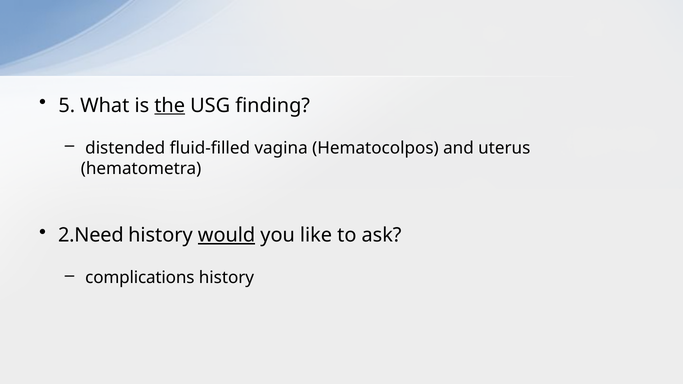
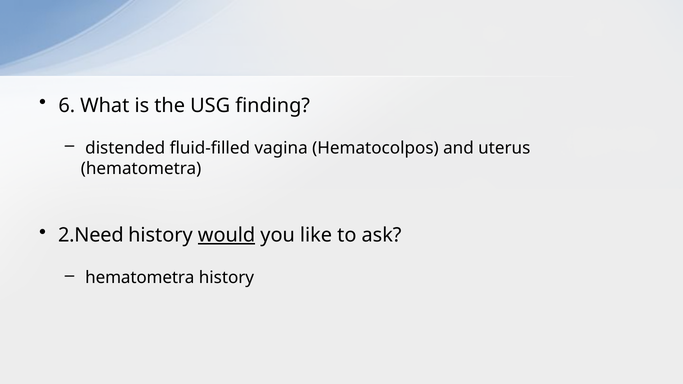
5: 5 -> 6 (67, 106)
the underline: present -> none (170, 106)
complications: complications -> hematometra (140, 278)
